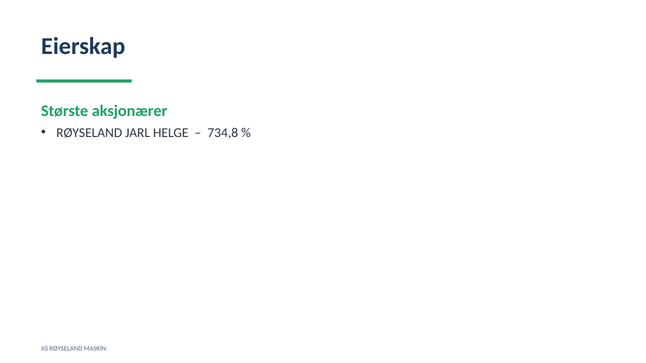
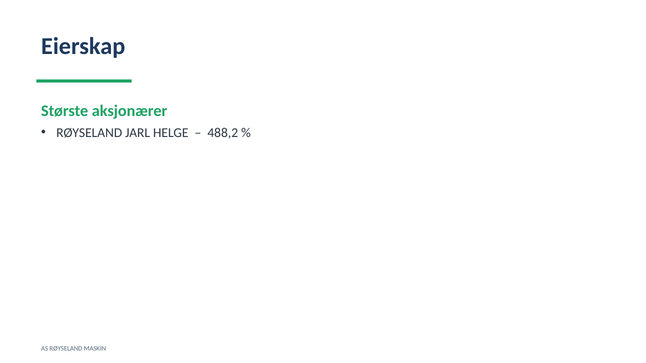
734,8: 734,8 -> 488,2 (223, 133)
